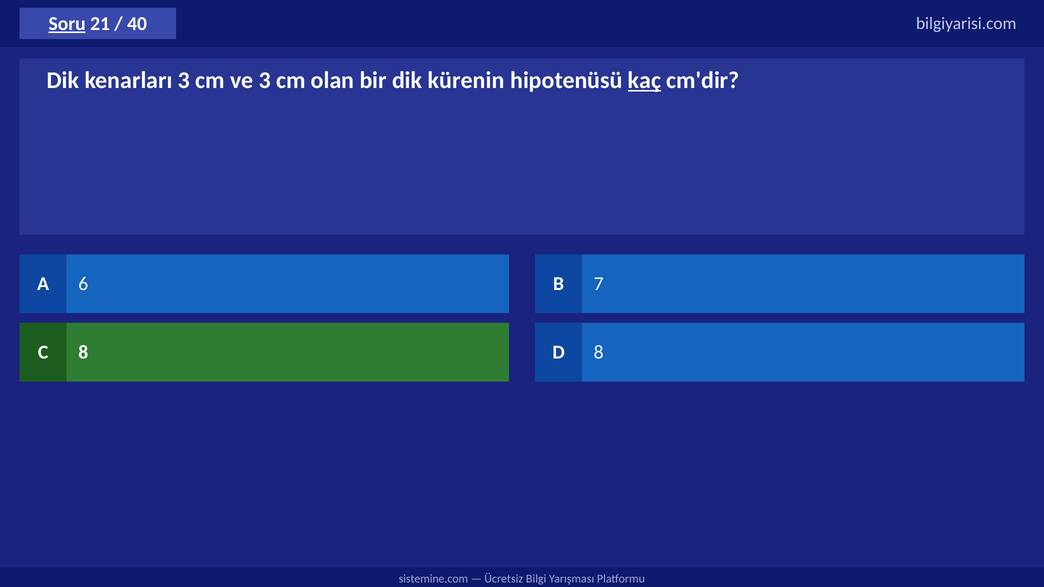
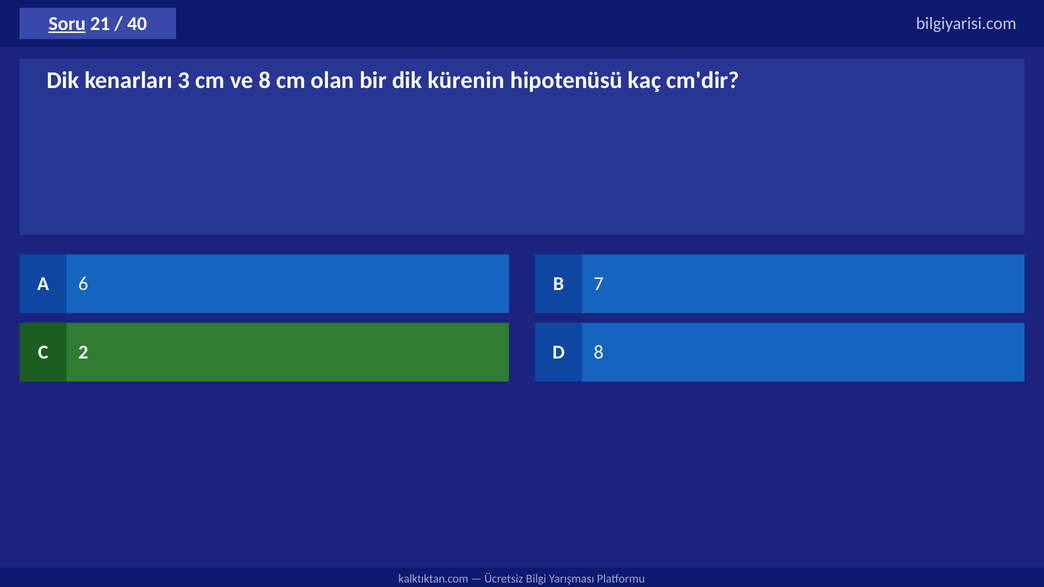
ve 3: 3 -> 8 (265, 80)
kaç underline: present -> none (644, 80)
C 8: 8 -> 2 (83, 353)
sistemine.com: sistemine.com -> kalktıktan.com (433, 579)
